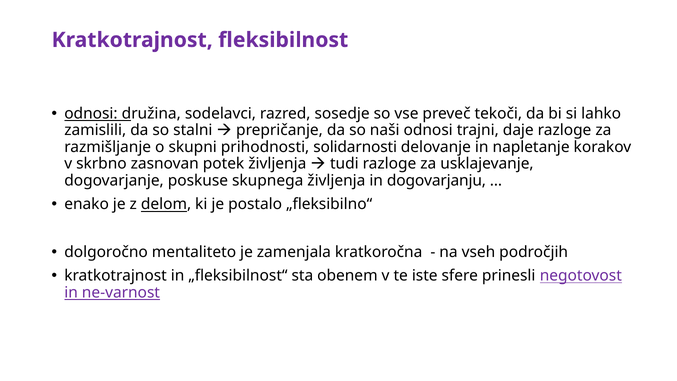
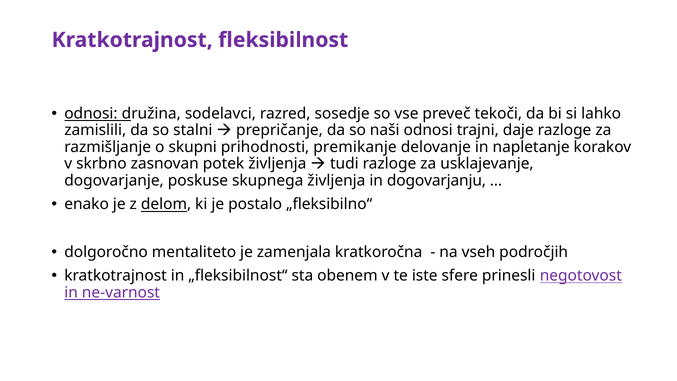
solidarnosti: solidarnosti -> premikanje (355, 147)
